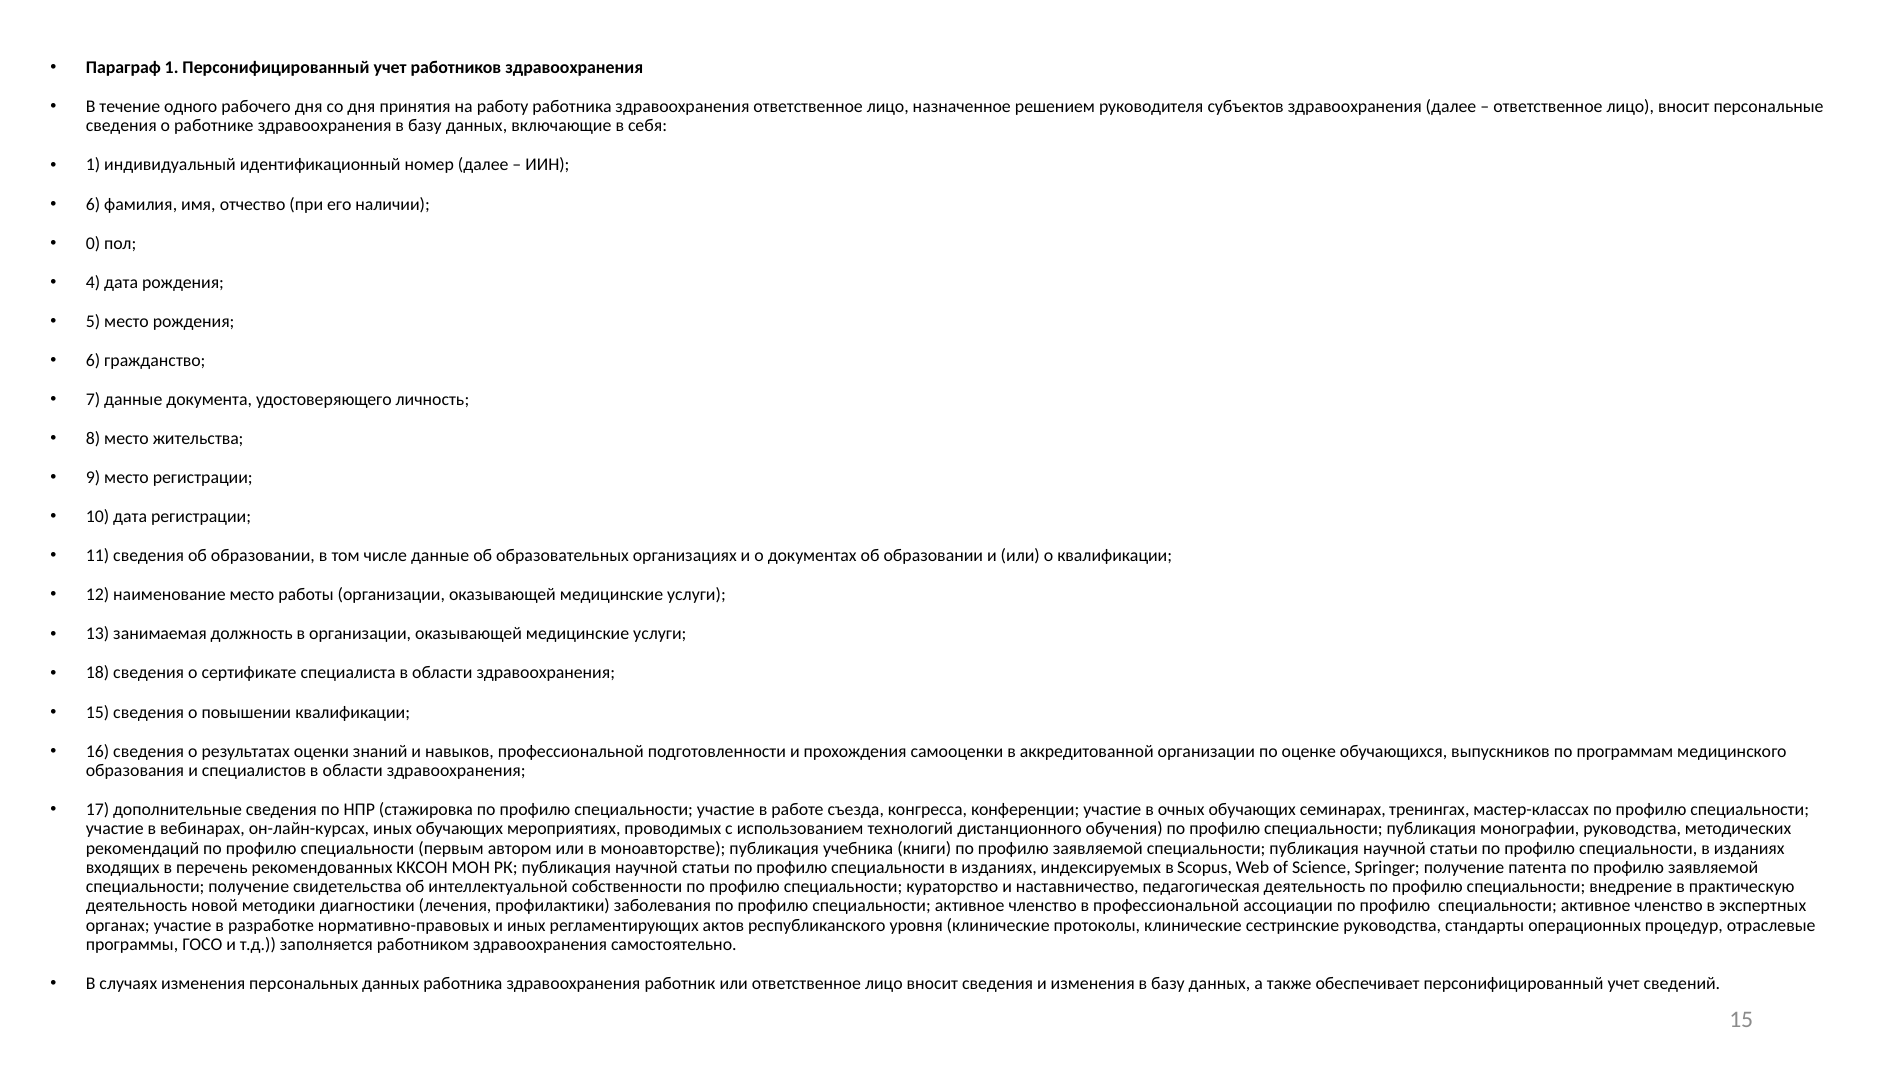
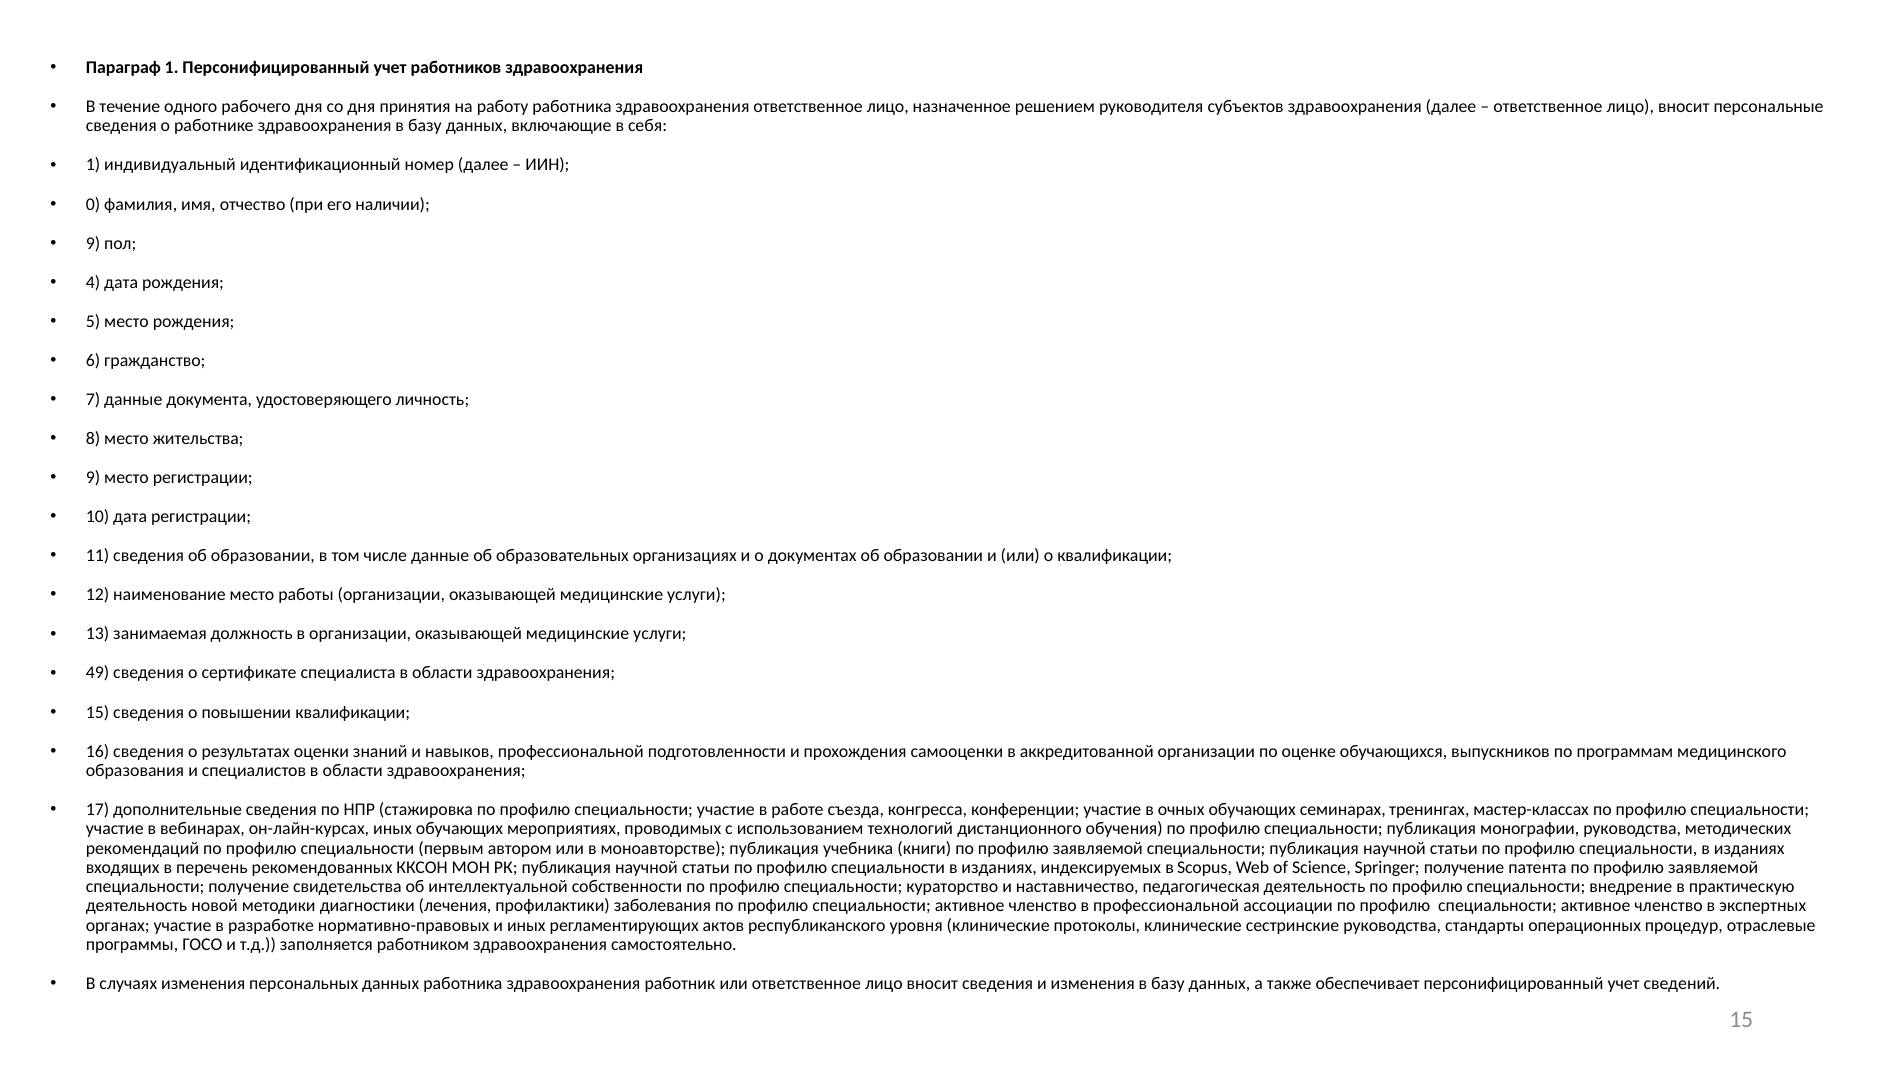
6: 6 -> 0 (93, 204)
0: 0 -> 9 (93, 243)
18: 18 -> 49 (98, 673)
